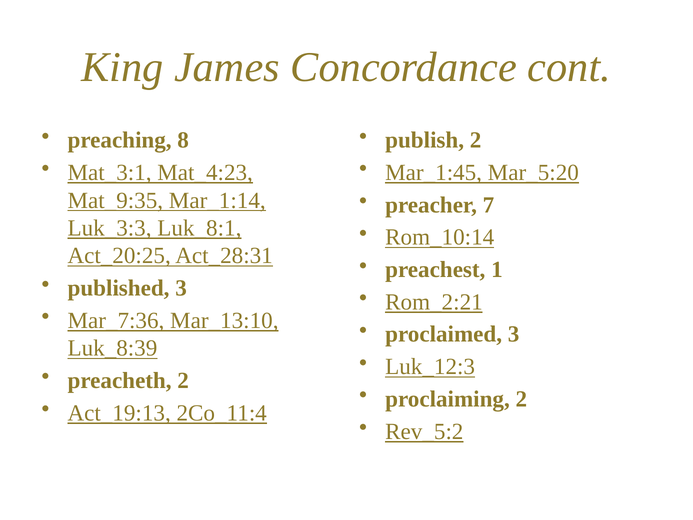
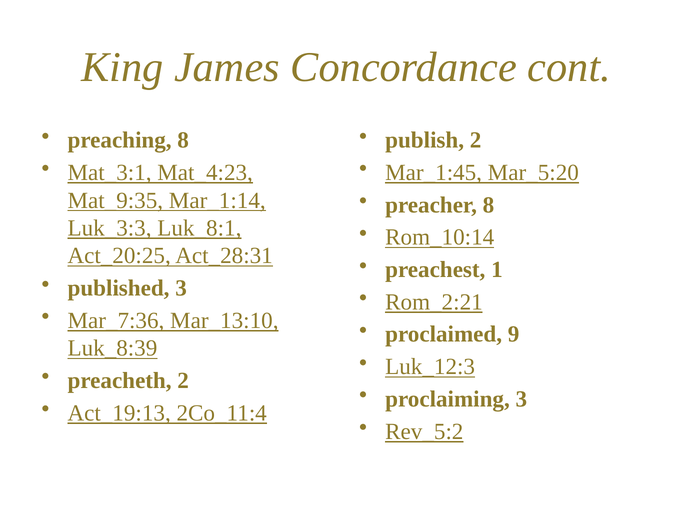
preacher 7: 7 -> 8 (488, 205)
proclaimed 3: 3 -> 9 (514, 334)
proclaiming 2: 2 -> 3 (521, 399)
